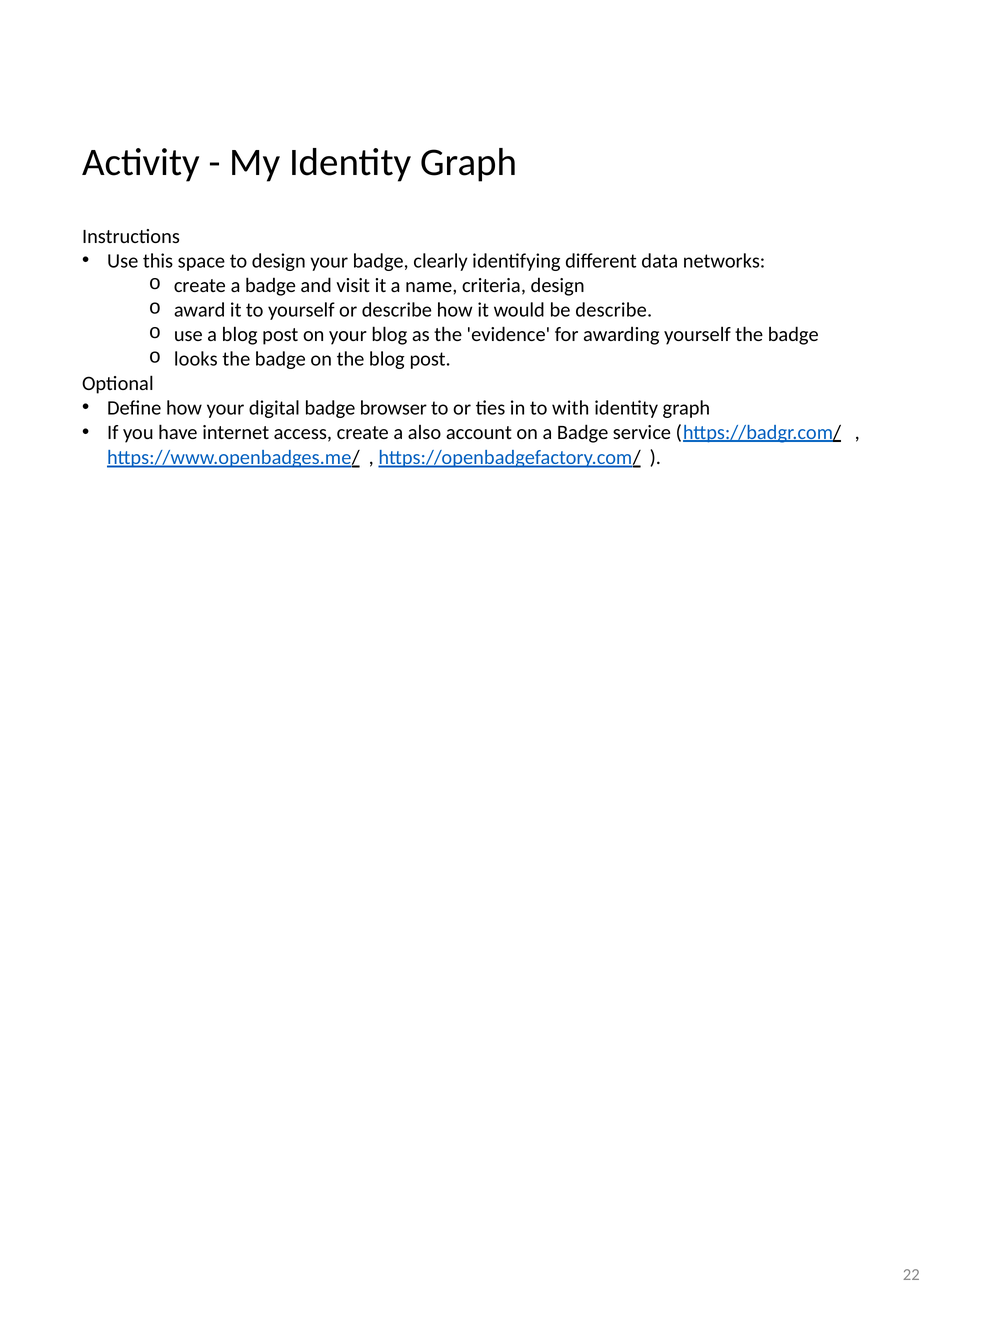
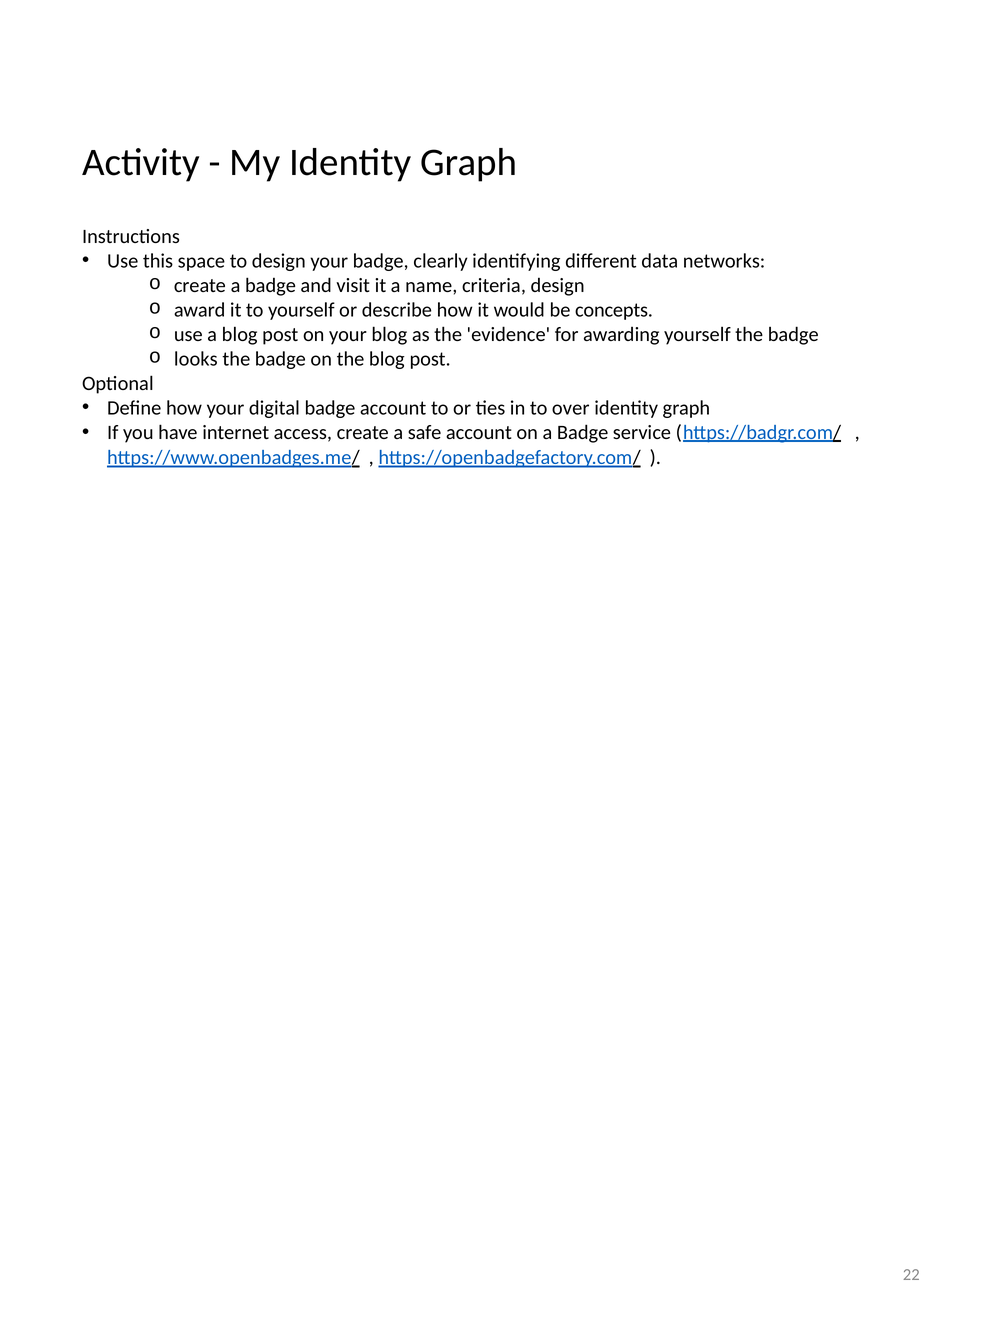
be describe: describe -> concepts (614, 310)
badge browser: browser -> account (393, 408)
with: with -> over (571, 408)
also: also -> safe (425, 432)
